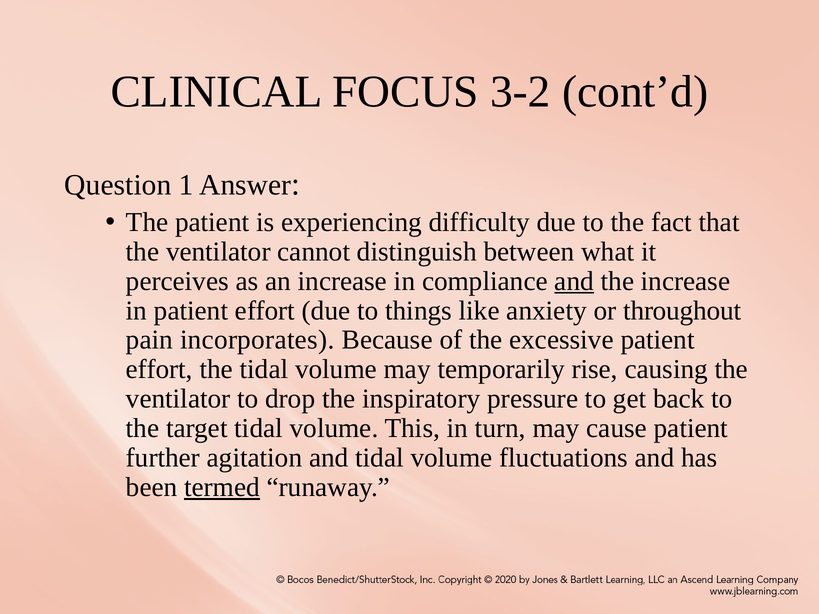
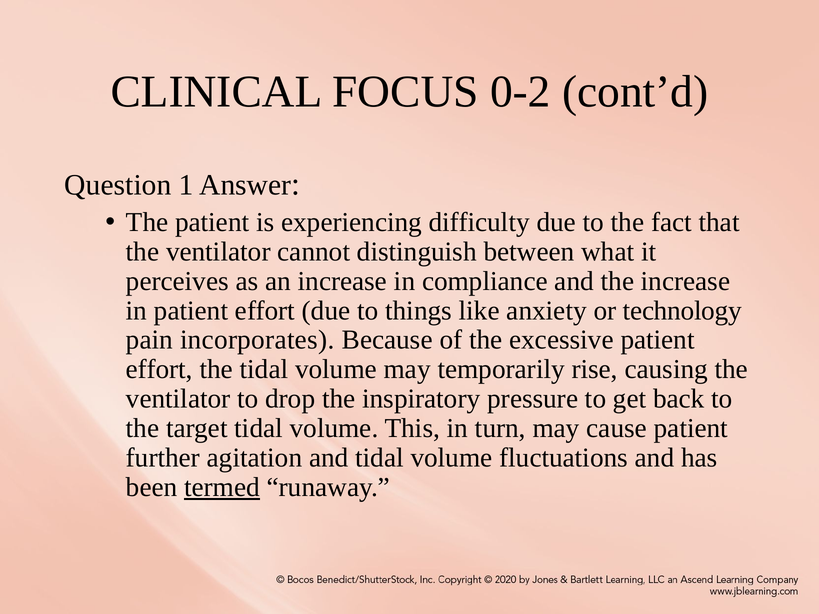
3-2: 3-2 -> 0-2 (520, 92)
and underline: present -> none (574, 281)
throughout: throughout -> technology (682, 311)
